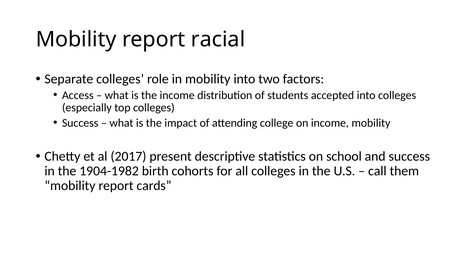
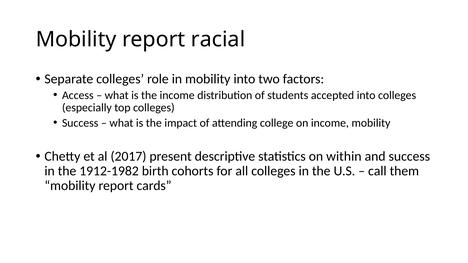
school: school -> within (344, 157)
1904-1982: 1904-1982 -> 1912-1982 (109, 171)
